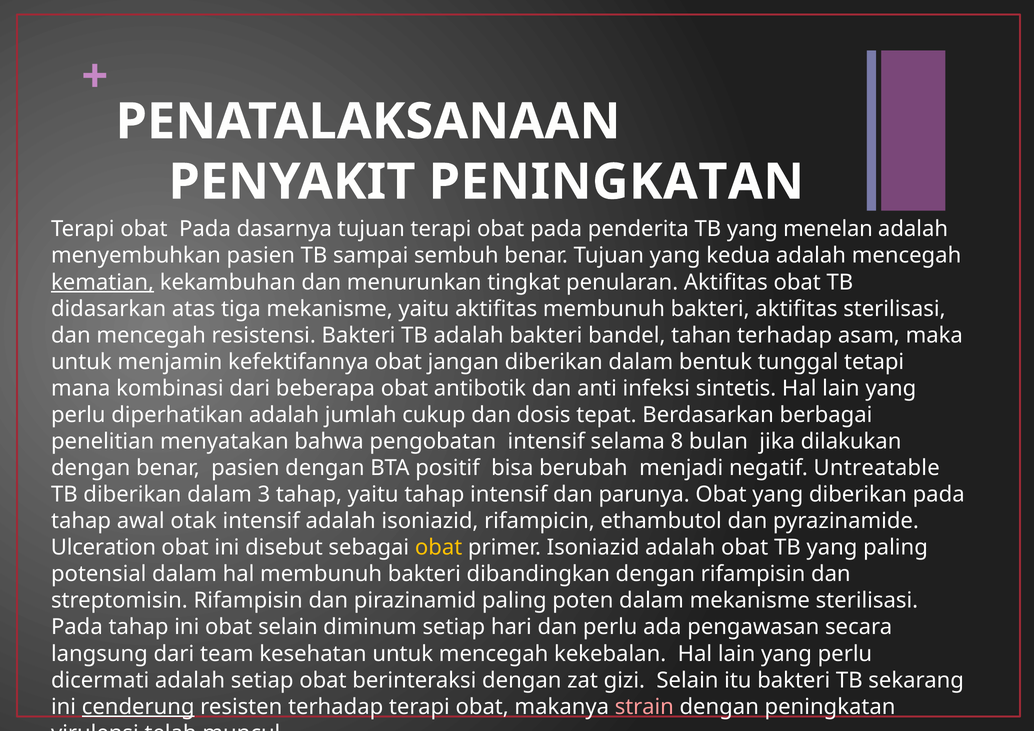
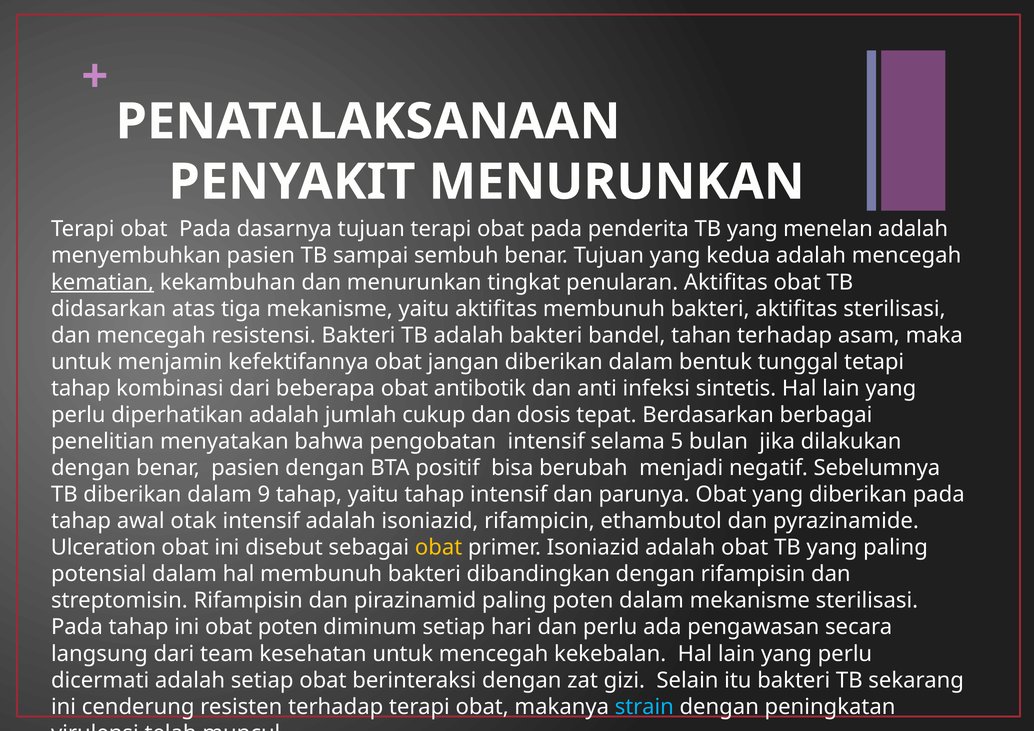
PENYAKIT PENINGKATAN: PENINGKATAN -> MENURUNKAN (617, 182)
mana: mana -> tahap (81, 388)
8: 8 -> 5 (677, 441)
Untreatable: Untreatable -> Sebelumnya (877, 468)
3: 3 -> 9 (264, 494)
obat selain: selain -> poten (288, 627)
cenderung underline: present -> none (138, 706)
strain colour: pink -> light blue (644, 706)
